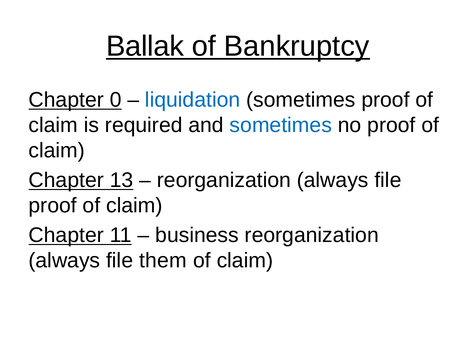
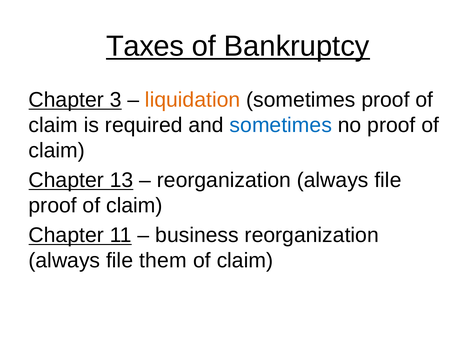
Ballak: Ballak -> Taxes (145, 46)
0: 0 -> 3 (116, 100)
liquidation colour: blue -> orange (193, 100)
